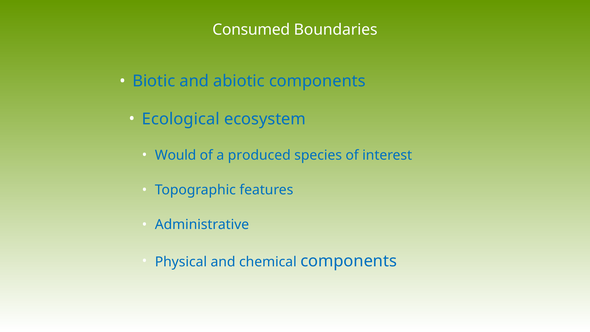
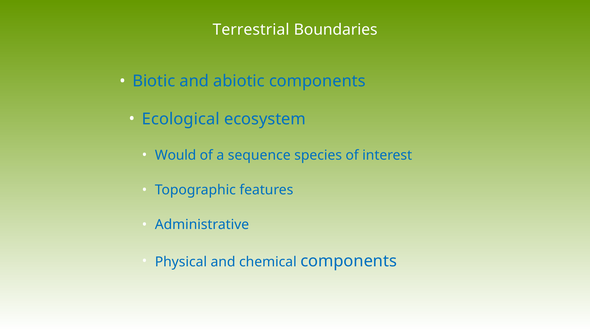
Consumed: Consumed -> Terrestrial (251, 30)
produced: produced -> sequence (259, 155)
